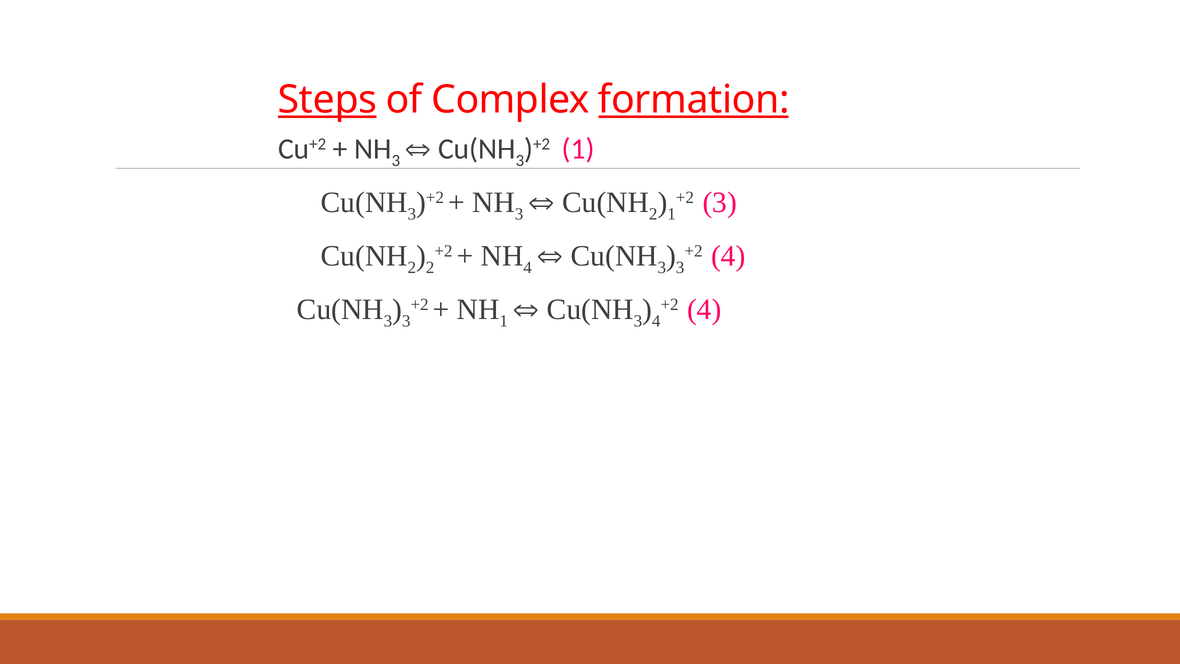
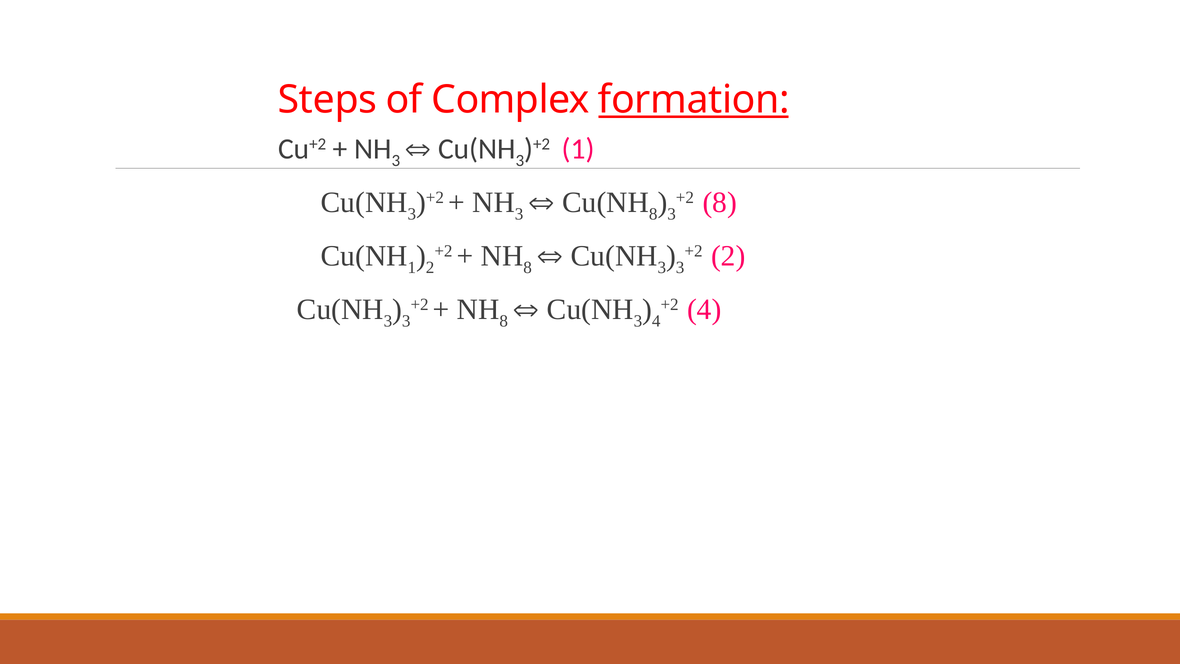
Steps underline: present -> none (327, 100)
2: 2 -> 8 (653, 214)
1: 1 -> 3 (672, 214)
3: 3 -> 8 (720, 202)
2: 2 -> 1 (412, 267)
4: 4 -> 8 (528, 267)
4: 4 -> 2 (728, 256)
1: 1 -> 8 (504, 321)
